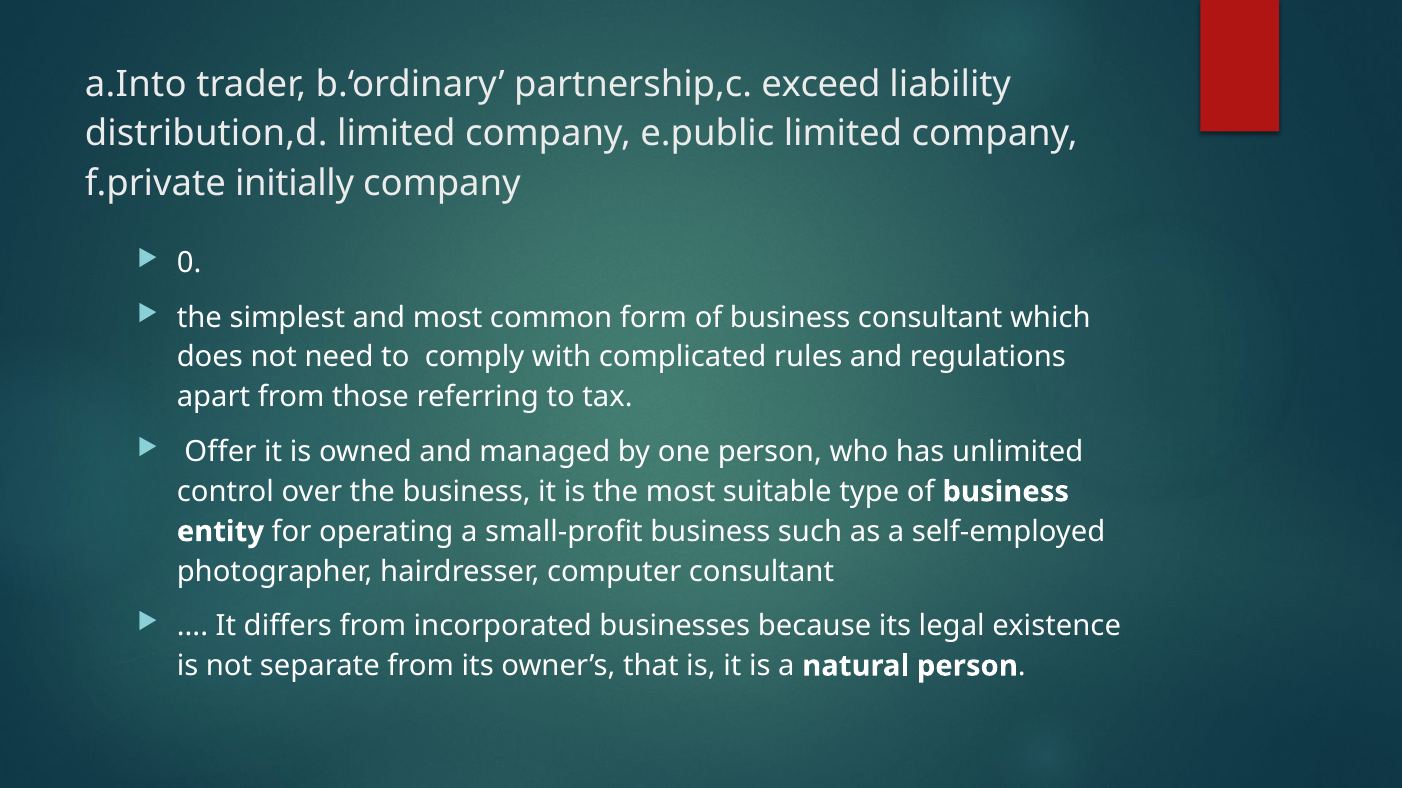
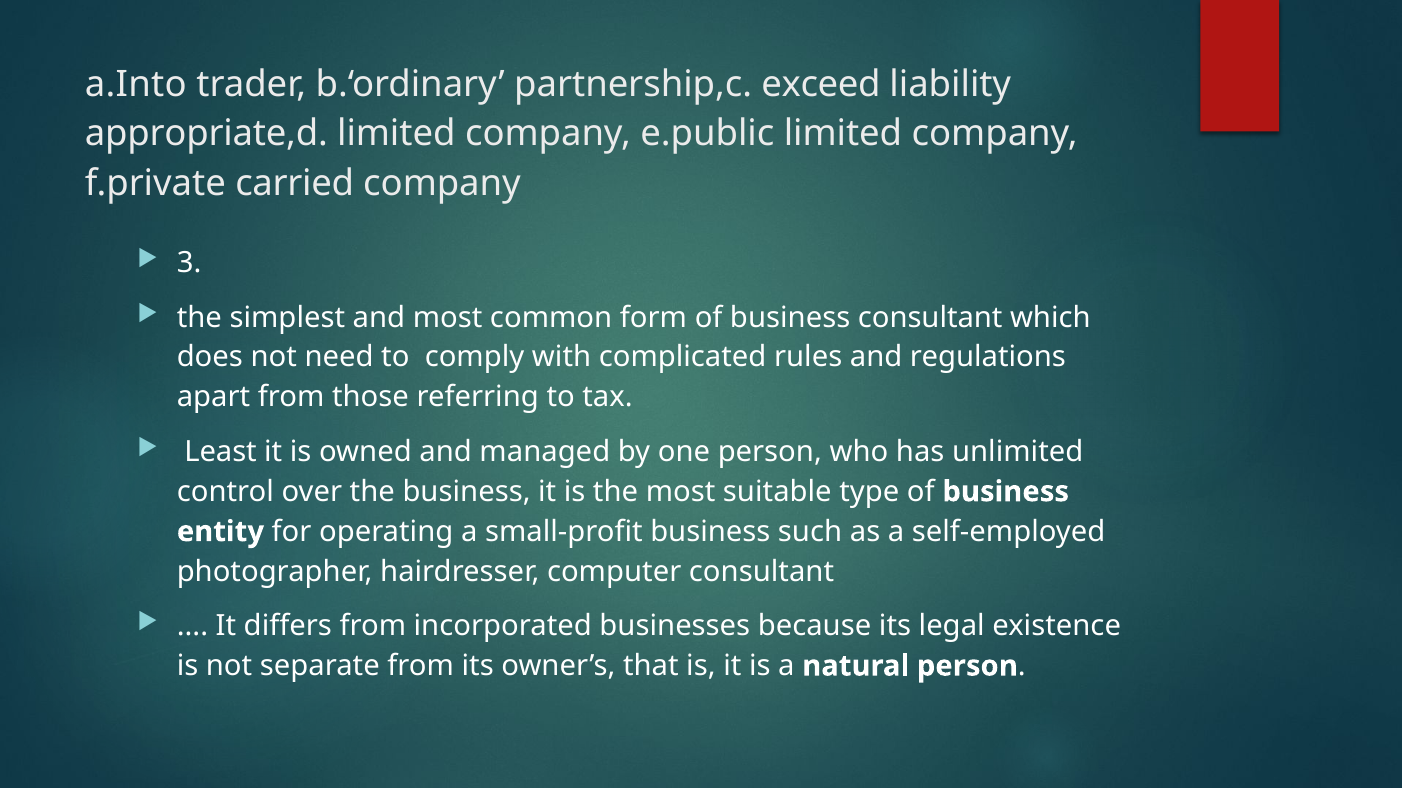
distribution,d: distribution,d -> appropriate,d (206, 134)
initially: initially -> carried (295, 183)
0: 0 -> 3 (189, 263)
Offer: Offer -> Least (221, 452)
